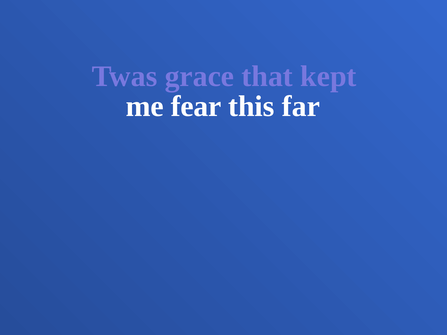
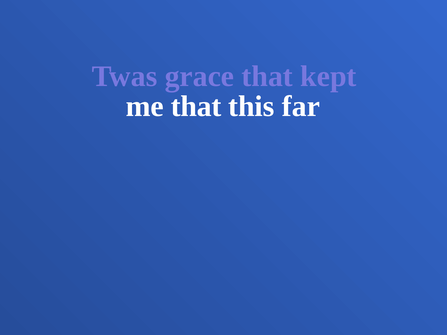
me fear: fear -> that (196, 107)
